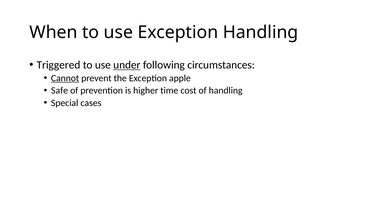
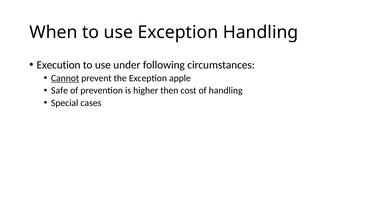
Triggered: Triggered -> Execution (59, 65)
under underline: present -> none (127, 65)
time: time -> then (169, 91)
